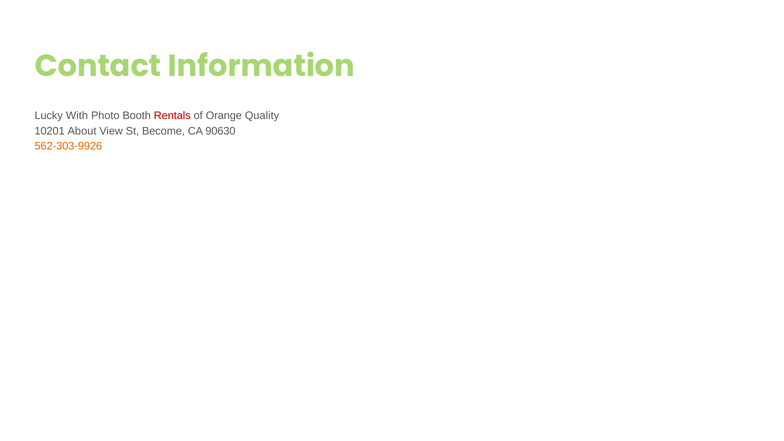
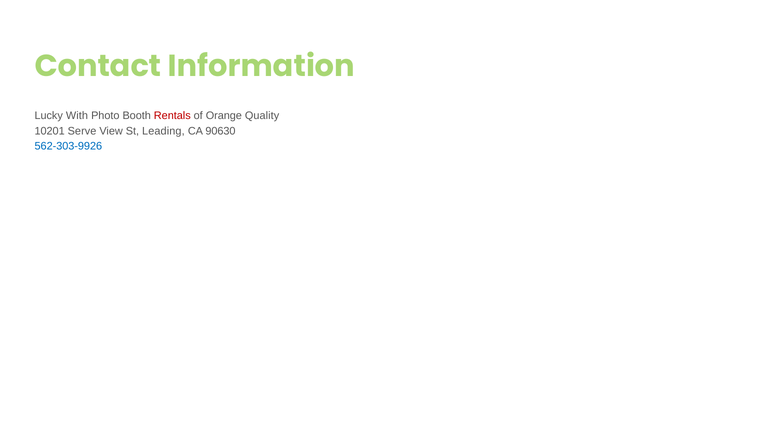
About: About -> Serve (82, 131)
Become: Become -> Leading (163, 131)
562-303-9926 colour: orange -> blue (68, 146)
